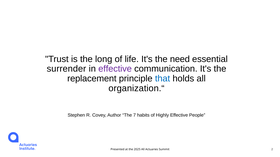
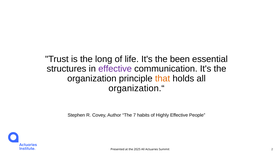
need: need -> been (180, 59)
surrender: surrender -> structures (66, 69)
replacement: replacement -> organization (92, 79)
that colour: blue -> orange (163, 79)
